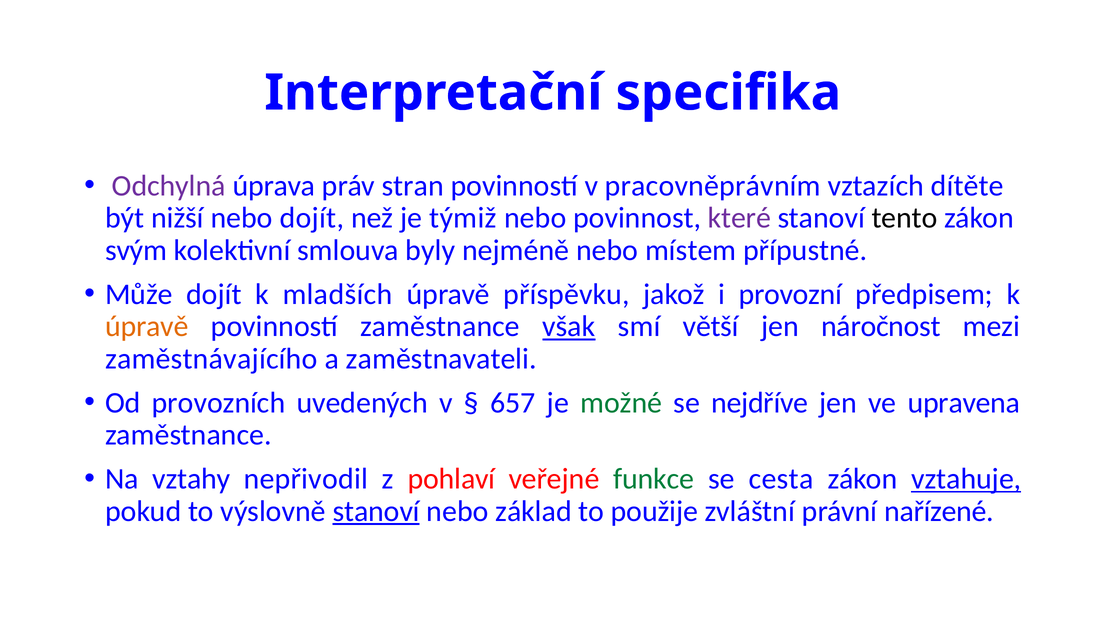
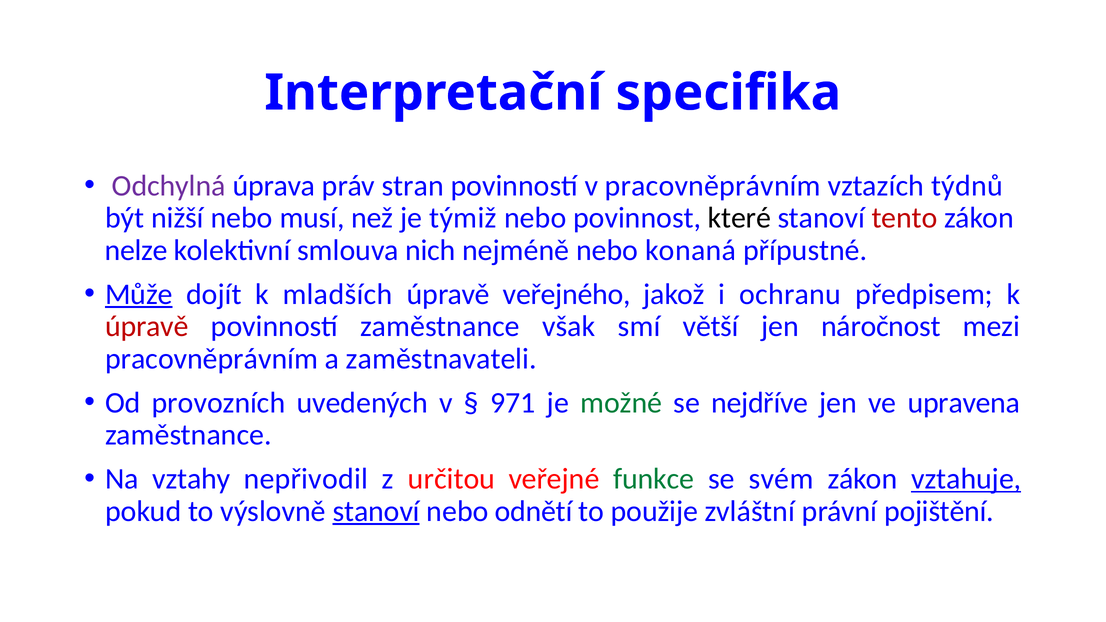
dítěte: dítěte -> týdnů (967, 186)
nebo dojít: dojít -> musí (312, 218)
které colour: purple -> black (739, 218)
tento colour: black -> red (905, 218)
svým: svým -> nelze (136, 250)
byly: byly -> nich (430, 250)
místem: místem -> konaná (691, 250)
Může underline: none -> present (139, 294)
příspěvku: příspěvku -> veřejného (567, 294)
provozní: provozní -> ochranu (790, 294)
úpravě colour: orange -> red (147, 327)
však underline: present -> none (569, 327)
zaměstnávajícího: zaměstnávajícího -> pracovněprávním (211, 359)
657: 657 -> 971 (513, 403)
pohlaví: pohlaví -> určitou (451, 479)
cesta: cesta -> svém (781, 479)
základ: základ -> odnětí (534, 511)
nařízené: nařízené -> pojištění (939, 511)
